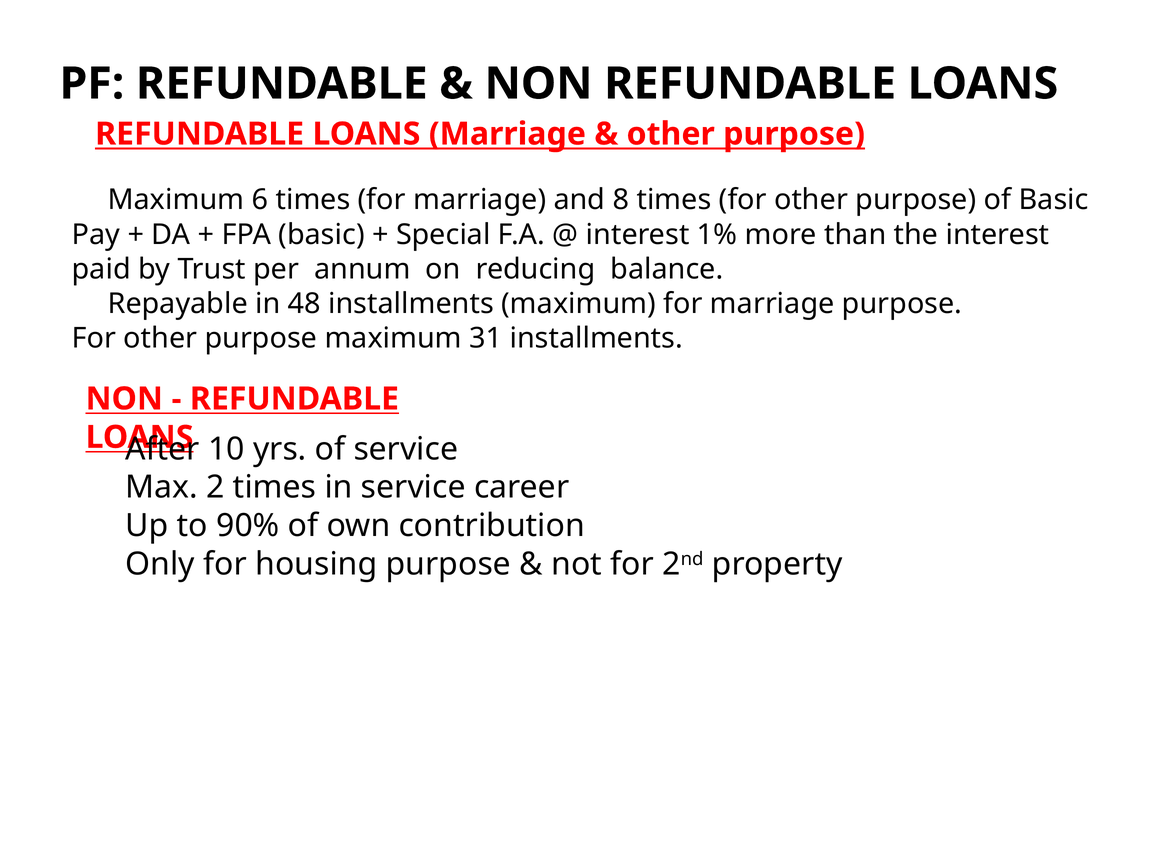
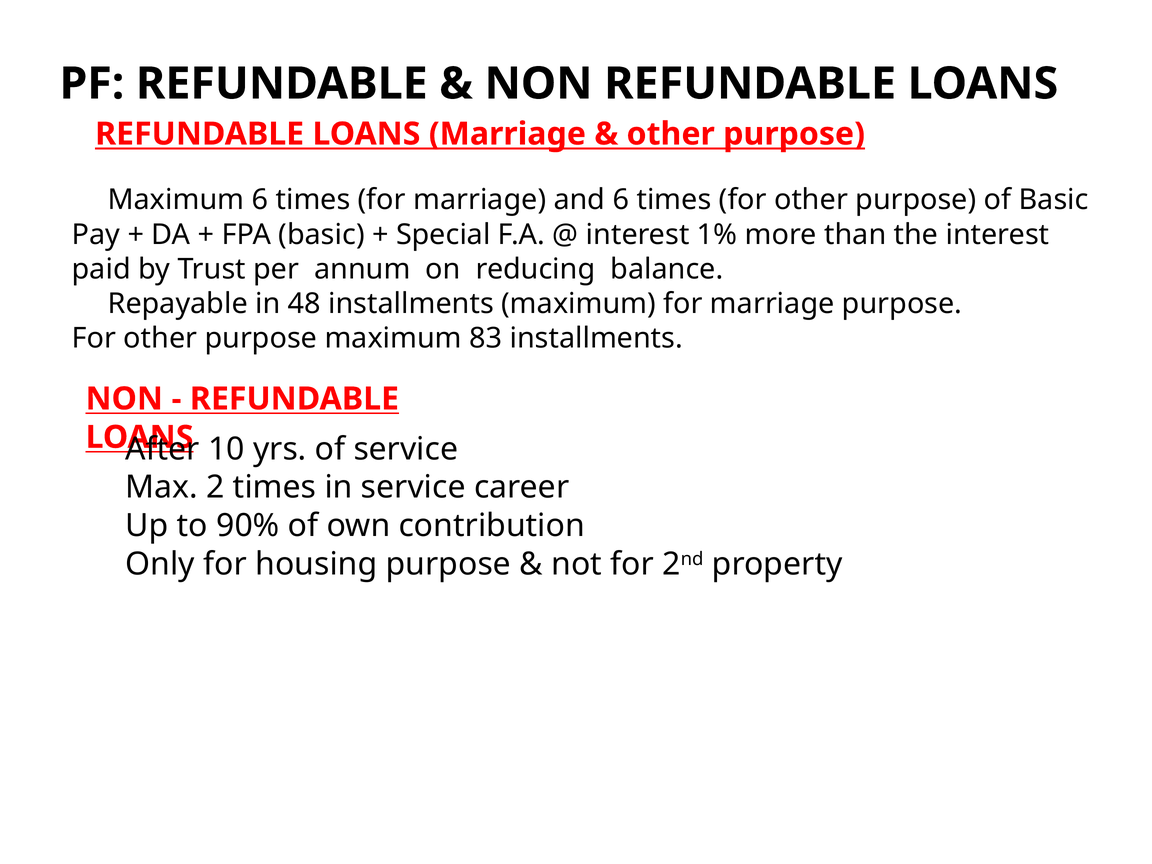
and 8: 8 -> 6 (621, 200)
31: 31 -> 83 (486, 338)
